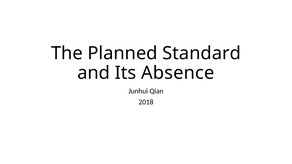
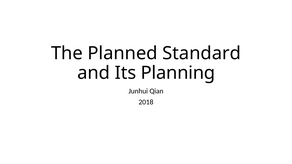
Absence: Absence -> Planning (178, 73)
